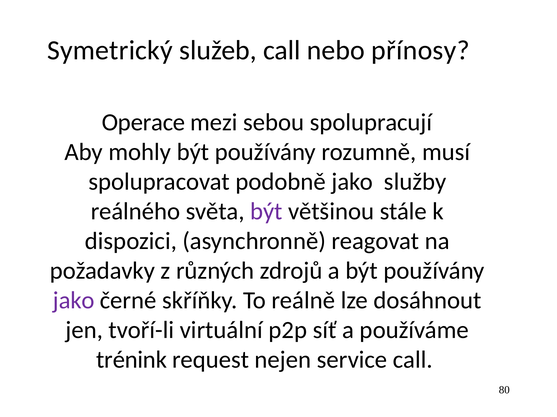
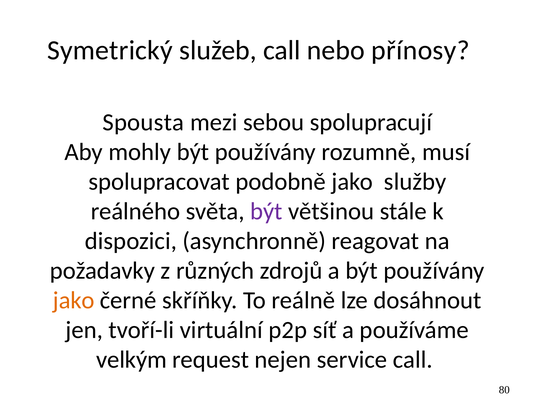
Operace: Operace -> Spousta (143, 122)
jako colour: purple -> orange (74, 301)
trénink: trénink -> velkým (132, 360)
